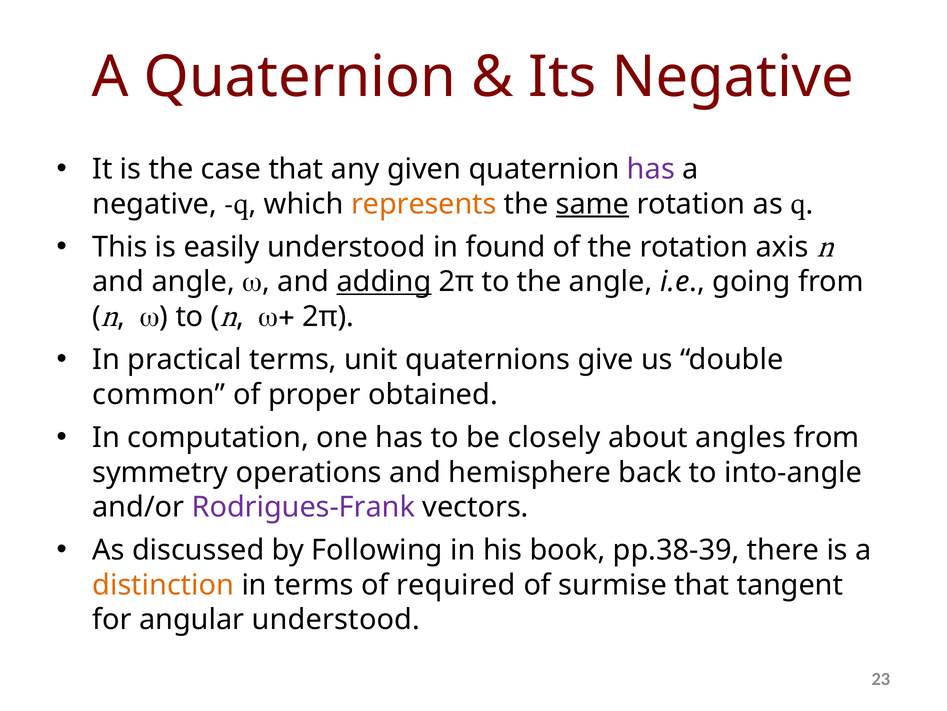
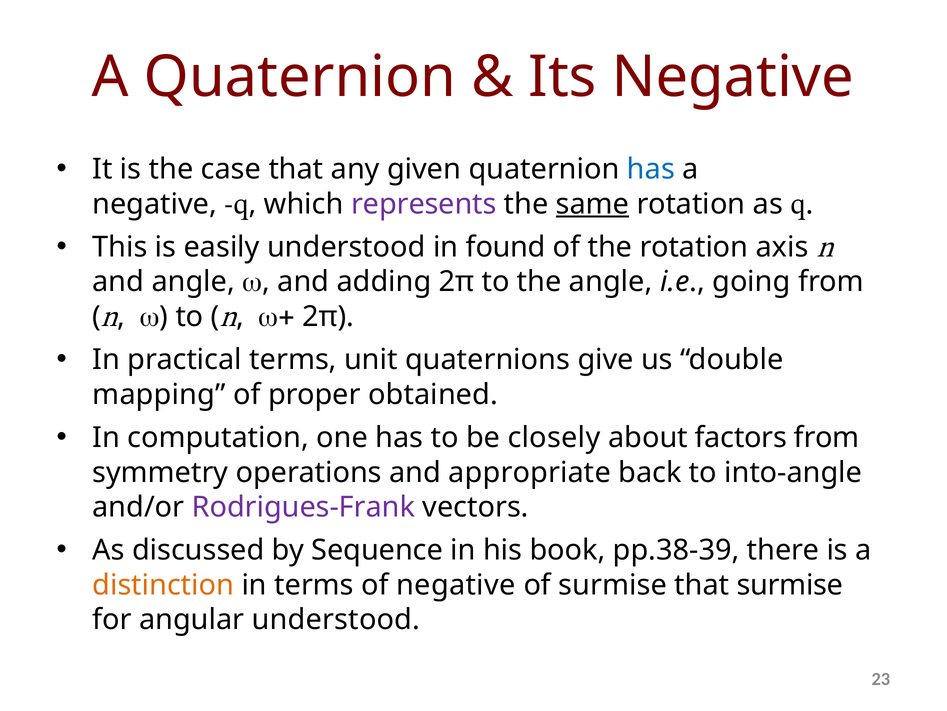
has colour: purple -> blue (651, 169)
represents colour: orange -> purple (424, 204)
adding underline: present -> none (384, 282)
common: common -> mapping (159, 394)
angles: angles -> factors (741, 437)
hemisphere: hemisphere -> appropriate (530, 472)
Following: Following -> Sequence (377, 550)
of required: required -> negative (456, 585)
that tangent: tangent -> surmise (790, 585)
